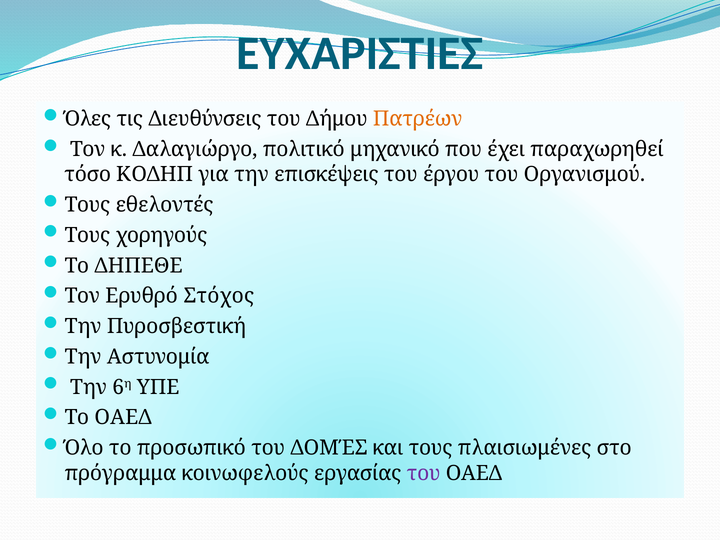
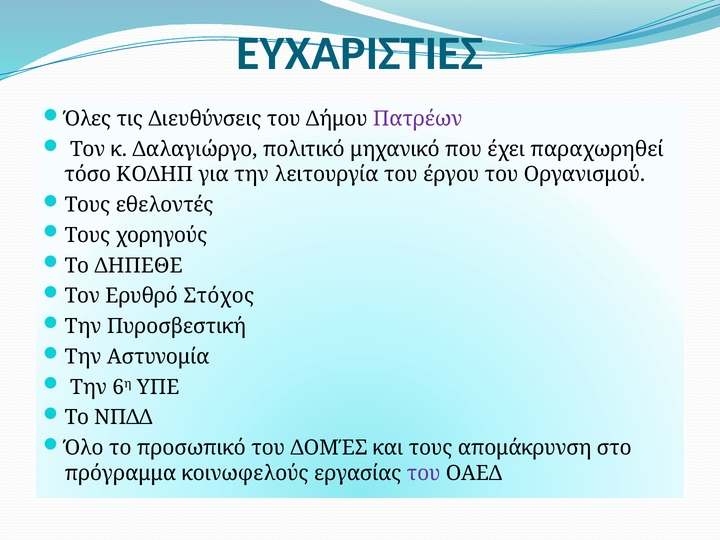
Πατρέων colour: orange -> purple (418, 119)
επισκέψεις: επισκέψεις -> λειτουργία (326, 174)
Το ΟΑΕΔ: ΟΑΕΔ -> ΝΠΔΔ (123, 418)
πλαισιωμένες: πλαισιωμένες -> απομάκρυνση (525, 448)
